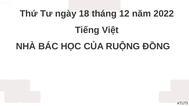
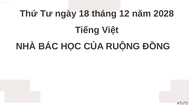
2022: 2022 -> 2028 (164, 14)
